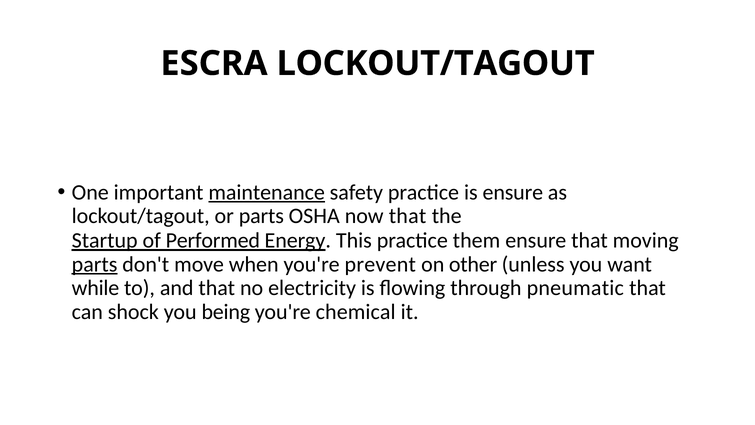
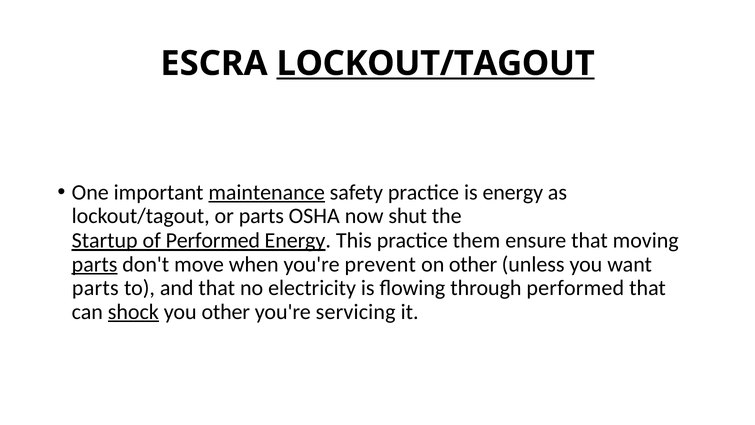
LOCKOUT/TAGOUT underline: none -> present (436, 63)
is ensure: ensure -> energy (513, 192)
now that: that -> shut (408, 216)
while: while -> parts (95, 288)
through pneumatic: pneumatic -> performed (575, 288)
shock underline: none -> present (133, 312)
you being: being -> other (226, 312)
chemical: chemical -> servicing (356, 312)
